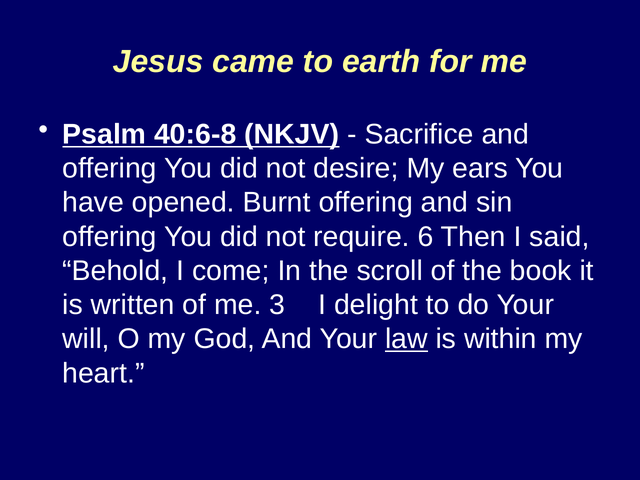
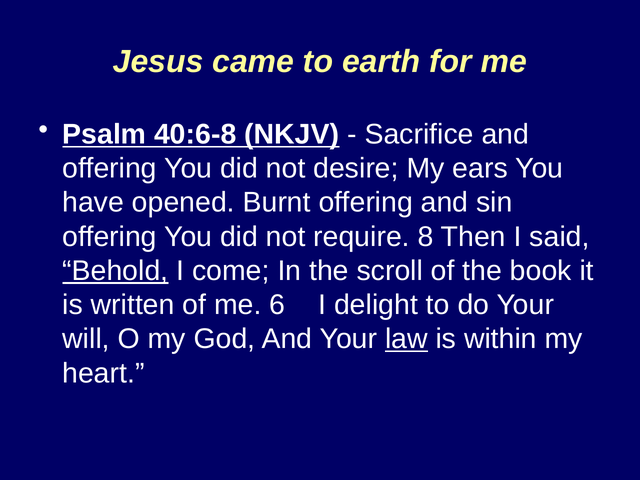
6: 6 -> 8 (426, 237)
Behold underline: none -> present (115, 271)
3: 3 -> 6 (277, 305)
